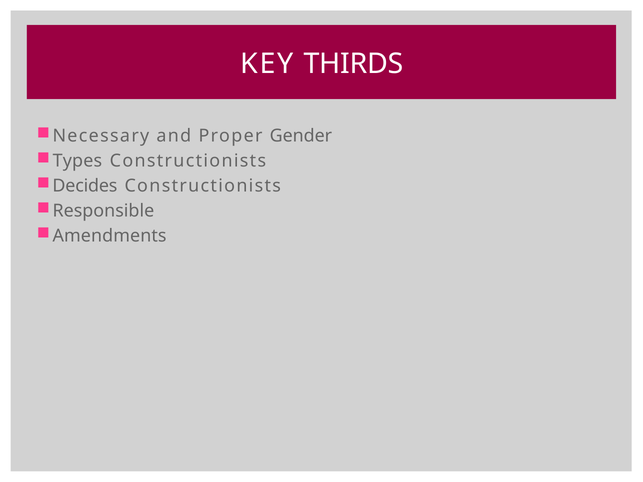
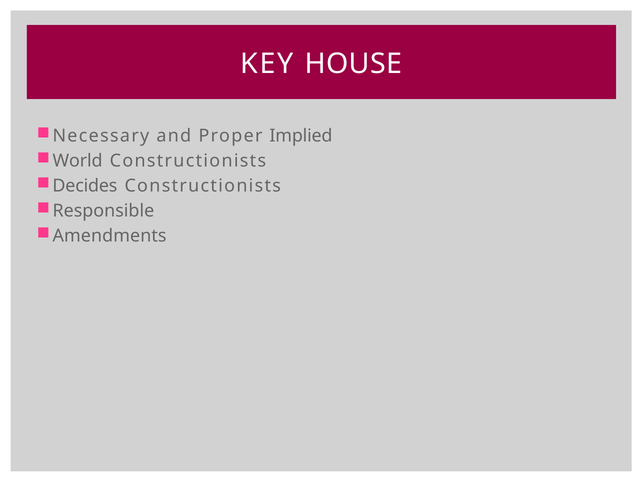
THIRDS: THIRDS -> HOUSE (353, 64)
Gender: Gender -> Implied (301, 136)
Types: Types -> World (78, 161)
